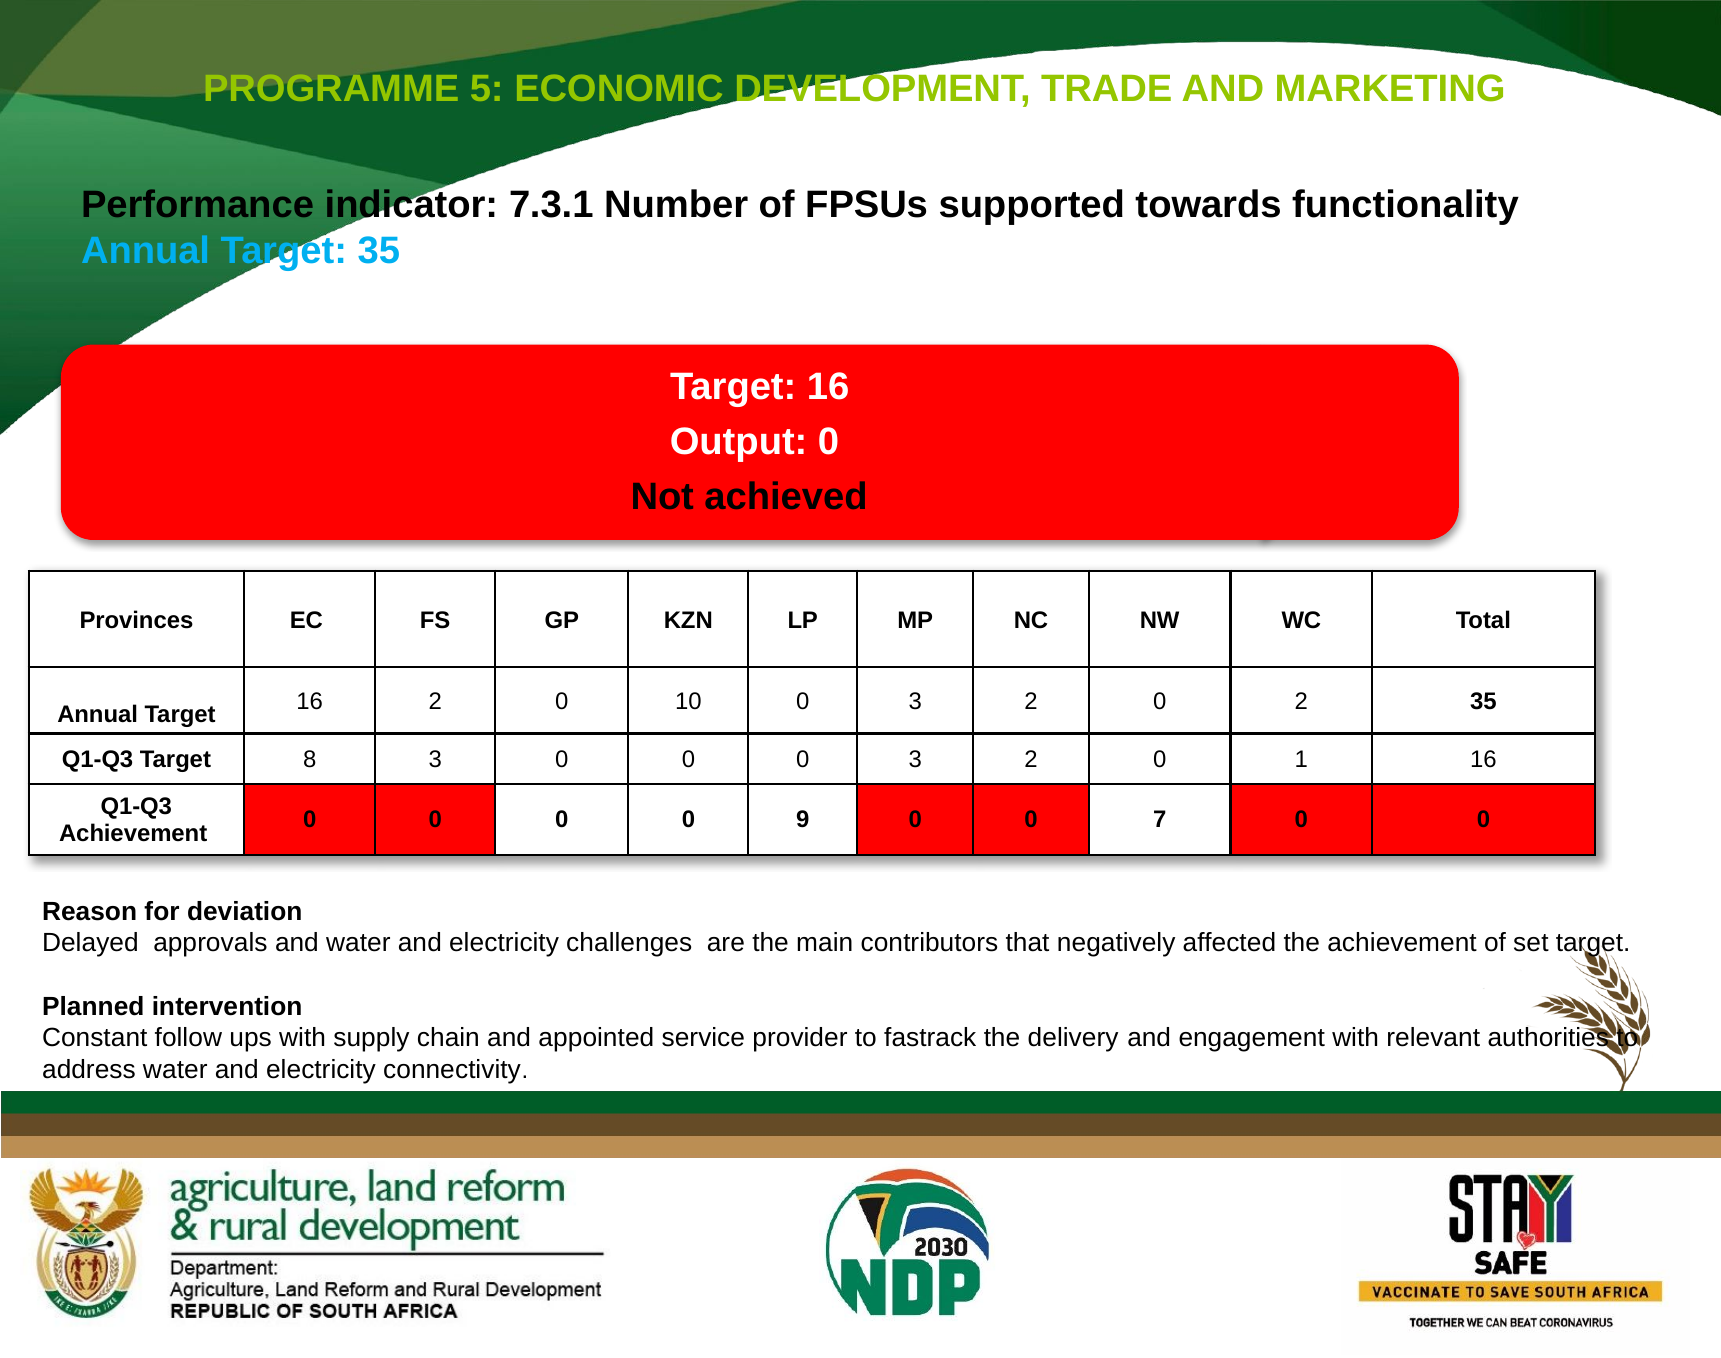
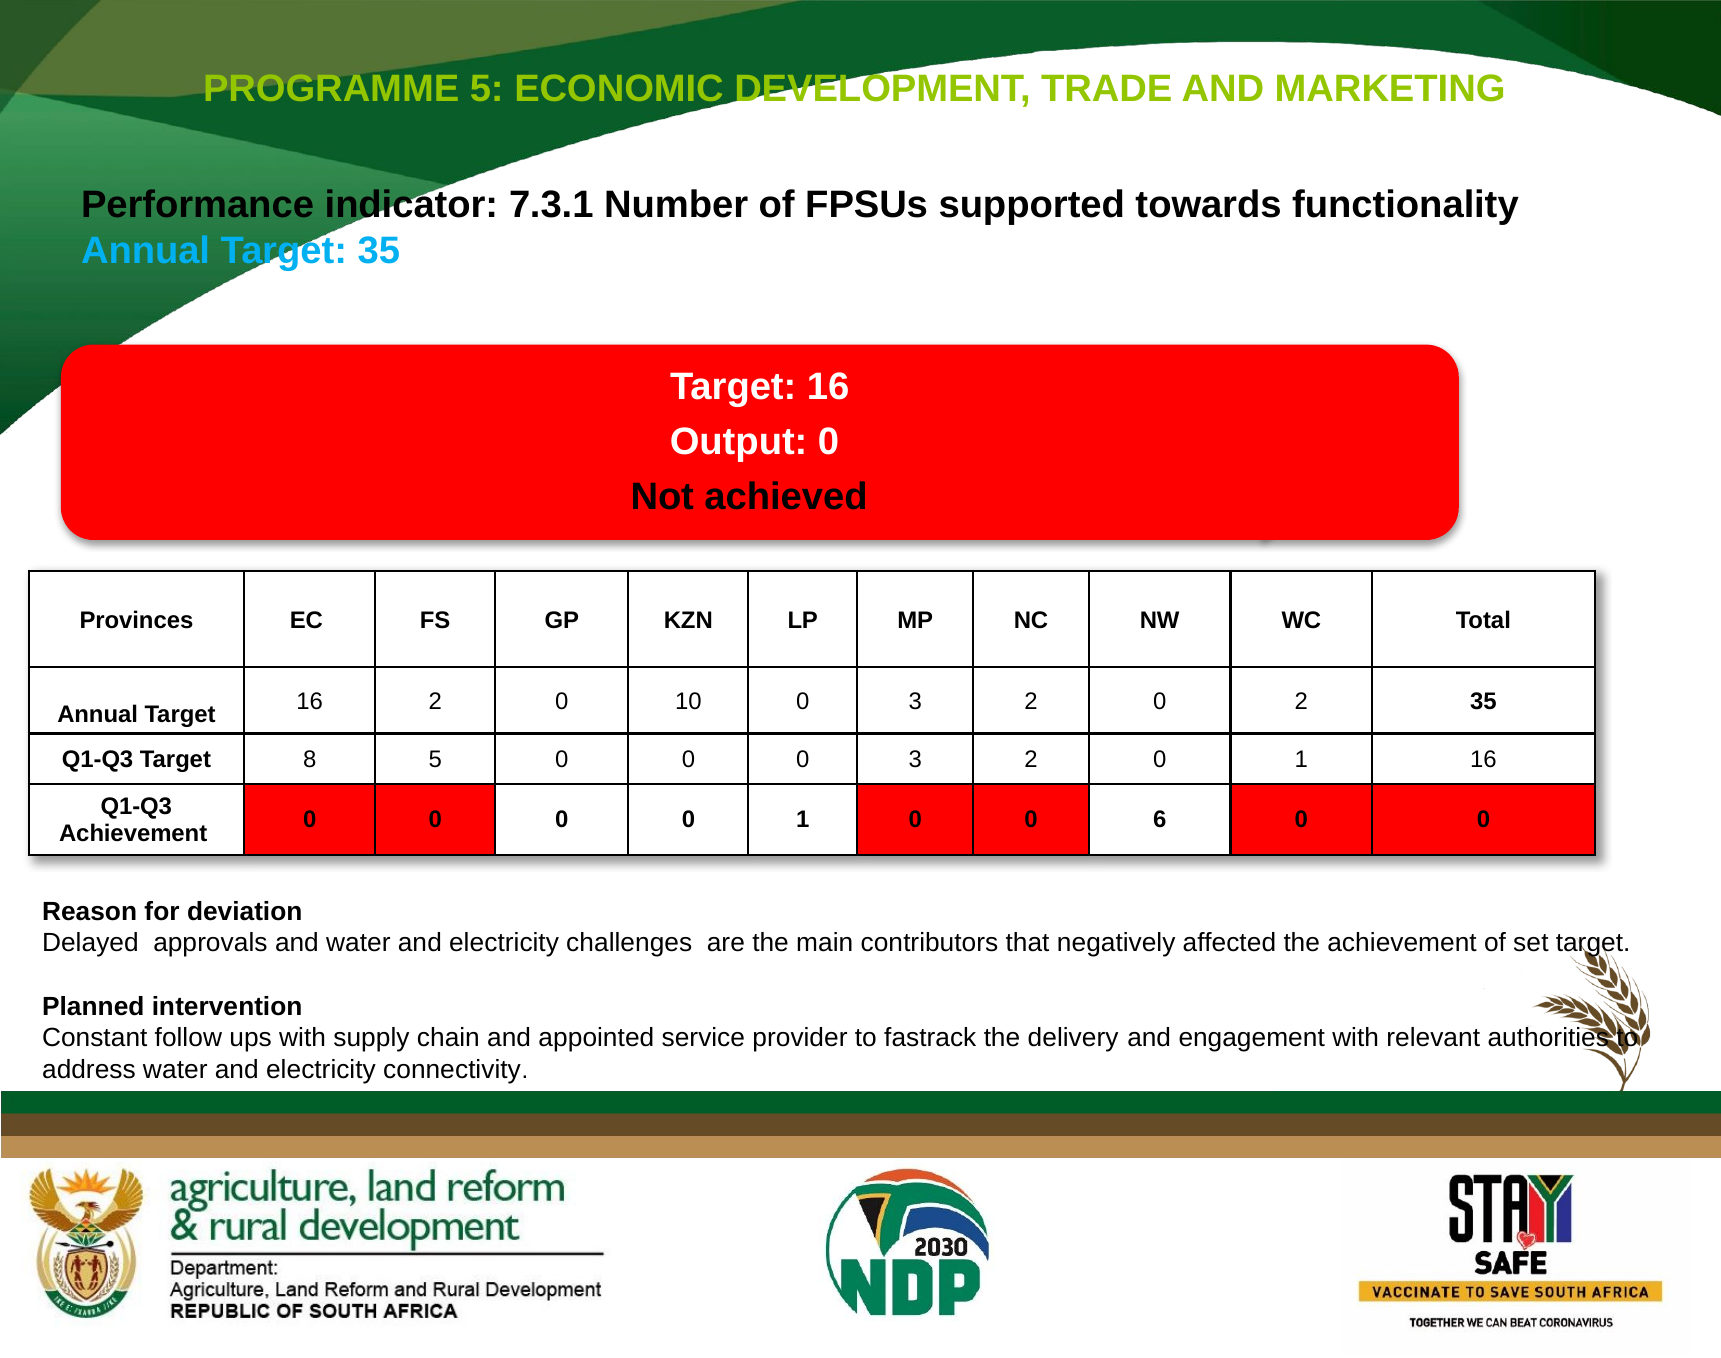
8 3: 3 -> 5 (435, 760)
0 0 9: 9 -> 1 (803, 820)
7: 7 -> 6 (1160, 820)
